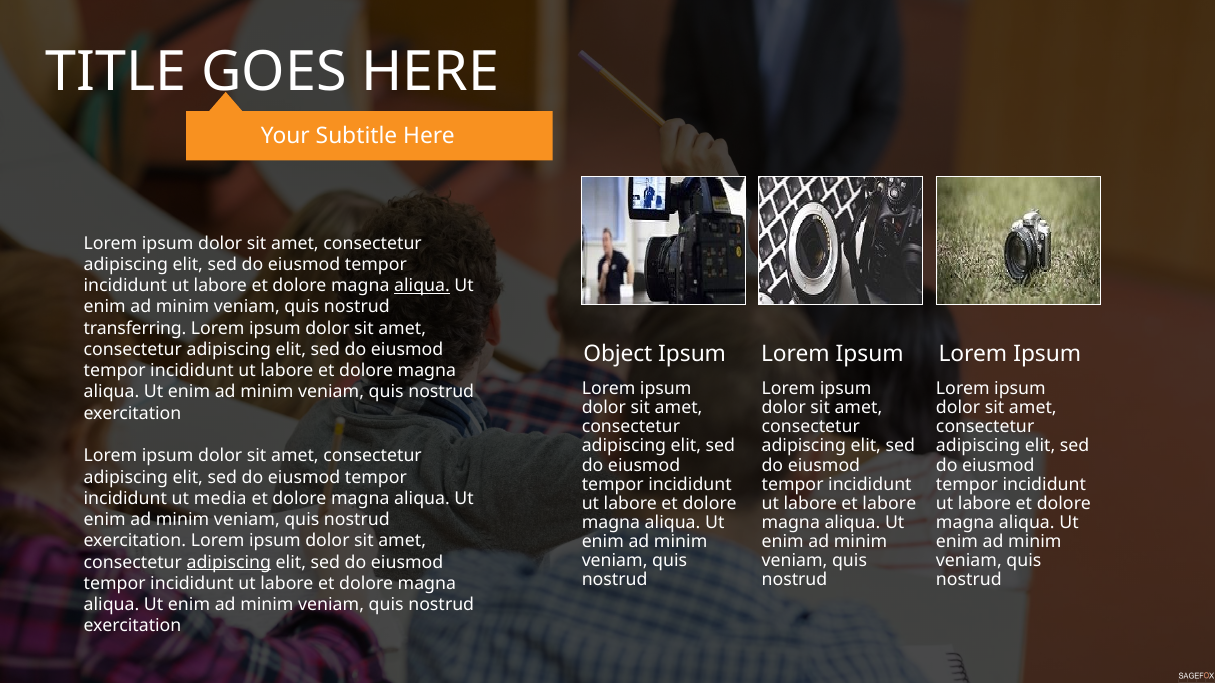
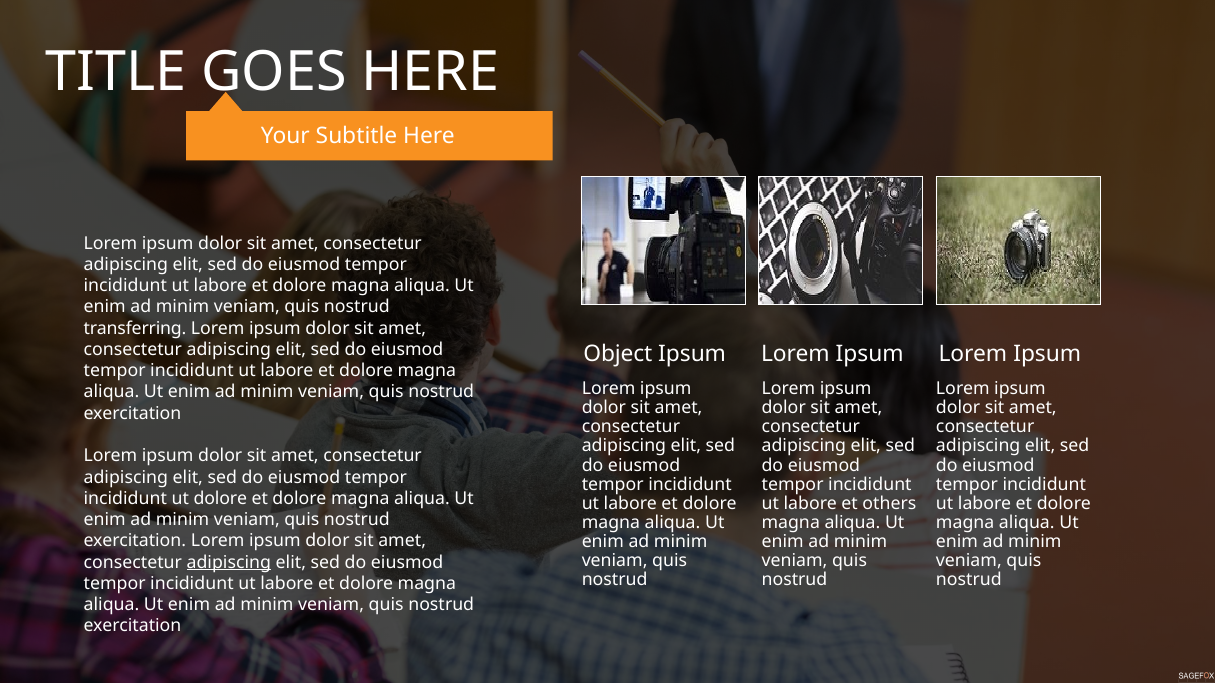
aliqua underline: present -> none (422, 286)
ut media: media -> dolore (220, 499)
et labore: labore -> others (889, 504)
